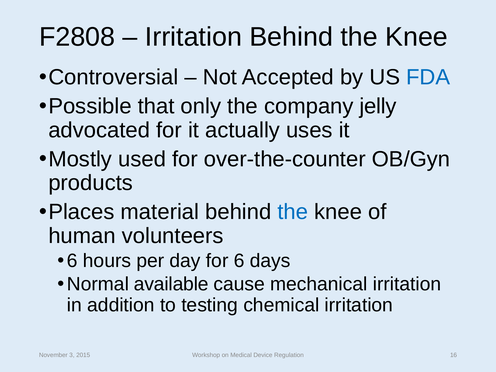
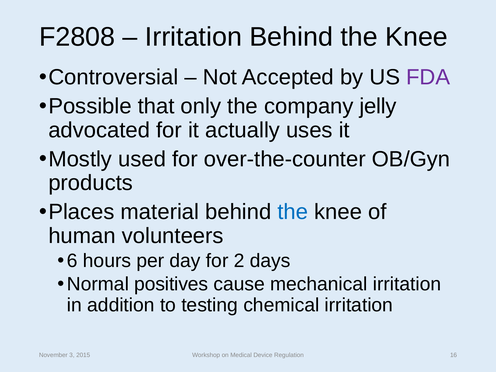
FDA colour: blue -> purple (428, 77)
6: 6 -> 2 (239, 261)
available: available -> positives (171, 284)
